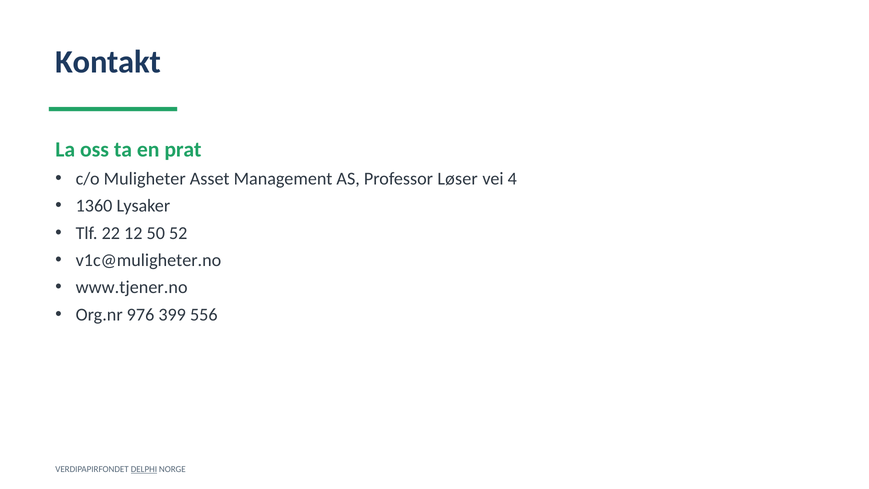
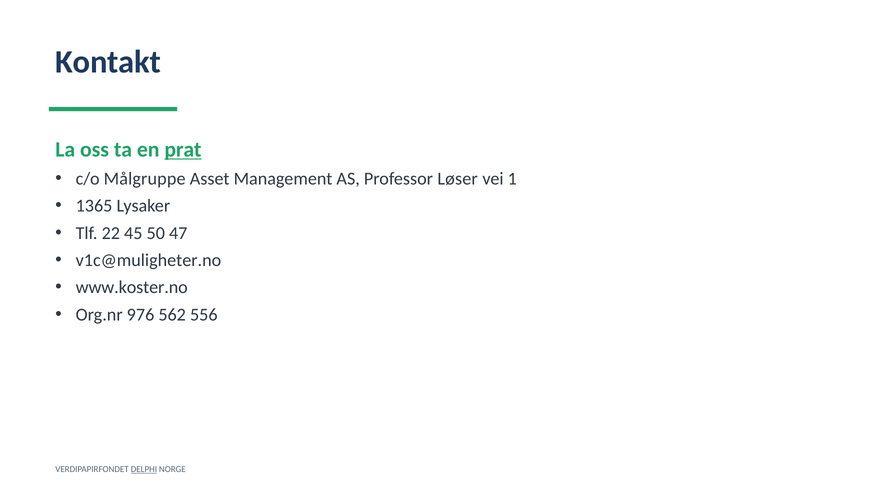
prat underline: none -> present (183, 150)
Muligheter: Muligheter -> Målgruppe (145, 179)
4: 4 -> 1 (512, 179)
1360: 1360 -> 1365 (94, 206)
12: 12 -> 45 (133, 233)
52: 52 -> 47 (178, 233)
www.tjener.no: www.tjener.no -> www.koster.no (132, 287)
399: 399 -> 562 (172, 315)
